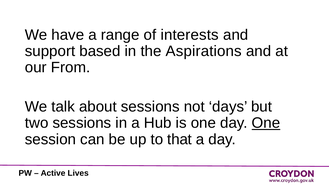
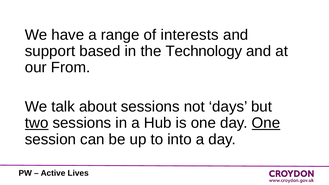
Aspirations: Aspirations -> Technology (204, 51)
two underline: none -> present (37, 123)
that: that -> into (179, 139)
